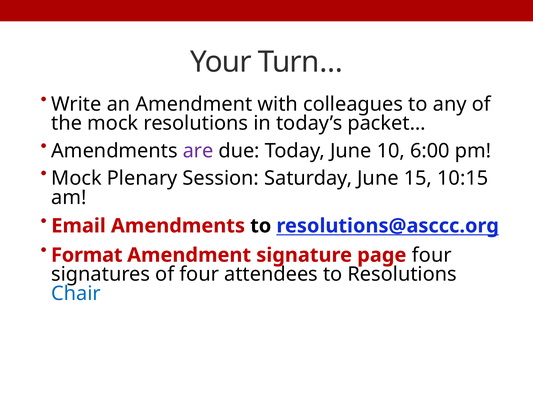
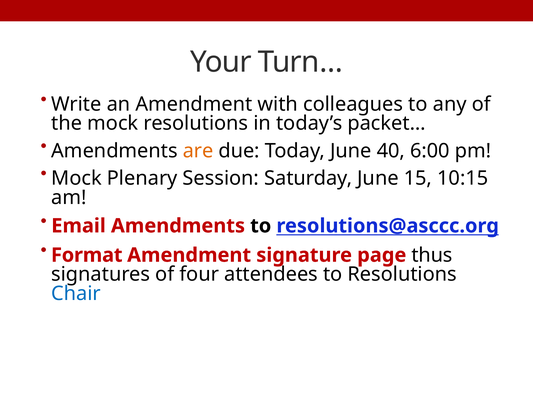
are colour: purple -> orange (198, 151)
10: 10 -> 40 (391, 151)
page four: four -> thus (432, 255)
